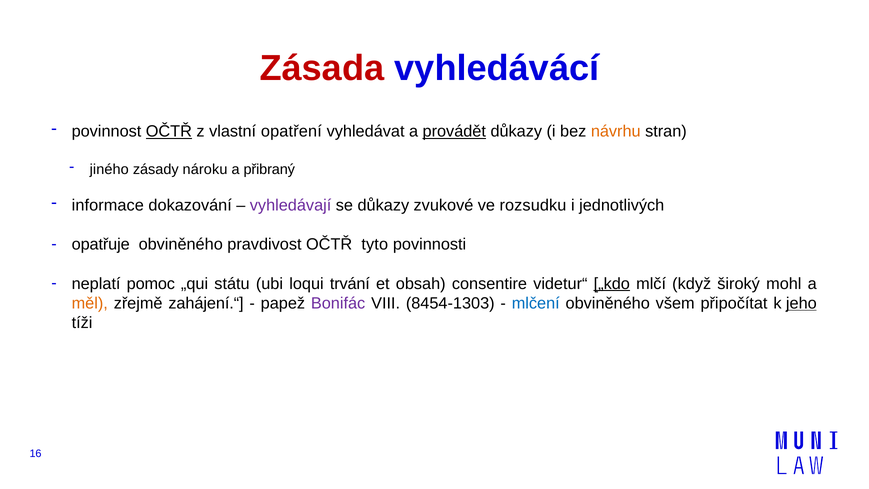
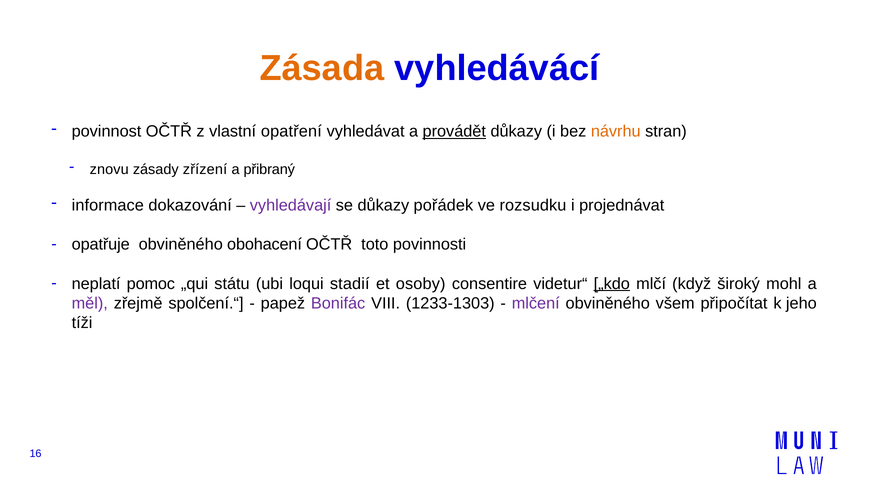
Zásada colour: red -> orange (322, 68)
OČTŘ underline: present -> none (169, 132)
jiného: jiného -> znovu (109, 169)
nároku: nároku -> zřízení (205, 169)
zvukové: zvukové -> pořádek (443, 205)
jednotlivých: jednotlivých -> projednávat (622, 205)
pravdivost: pravdivost -> obohacení (265, 244)
tyto: tyto -> toto (375, 244)
trvání: trvání -> stadií (350, 284)
obsah: obsah -> osoby (421, 284)
měl colour: orange -> purple (90, 303)
zahájení.“: zahájení.“ -> spolčení.“ (206, 303)
8454-1303: 8454-1303 -> 1233-1303 (450, 303)
mlčení colour: blue -> purple (536, 303)
jeho underline: present -> none (801, 303)
